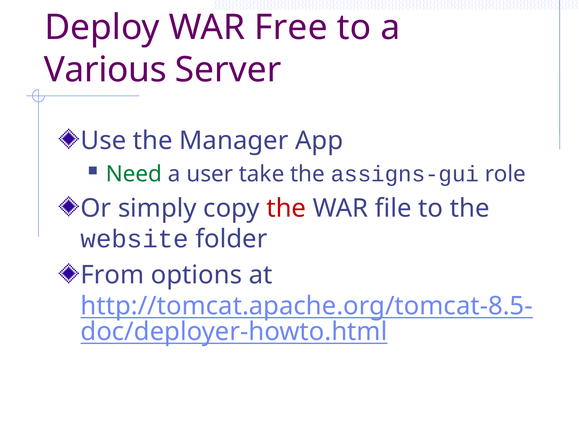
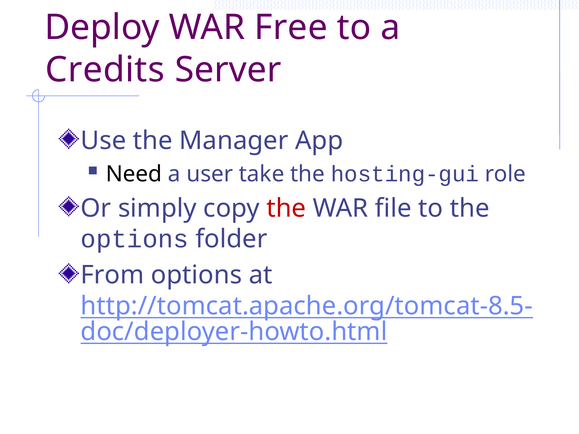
Various: Various -> Credits (105, 70)
Need colour: green -> black (134, 174)
assigns-gui: assigns-gui -> hosting-gui (405, 174)
website: website -> options (135, 239)
